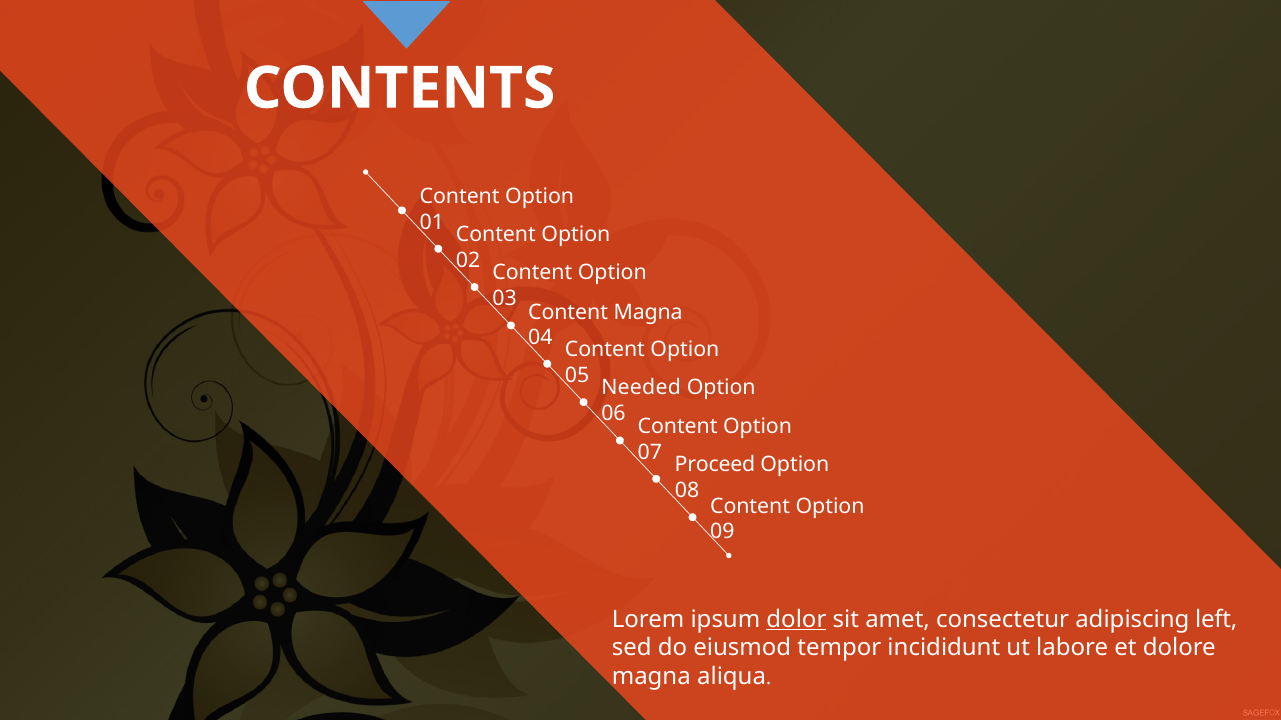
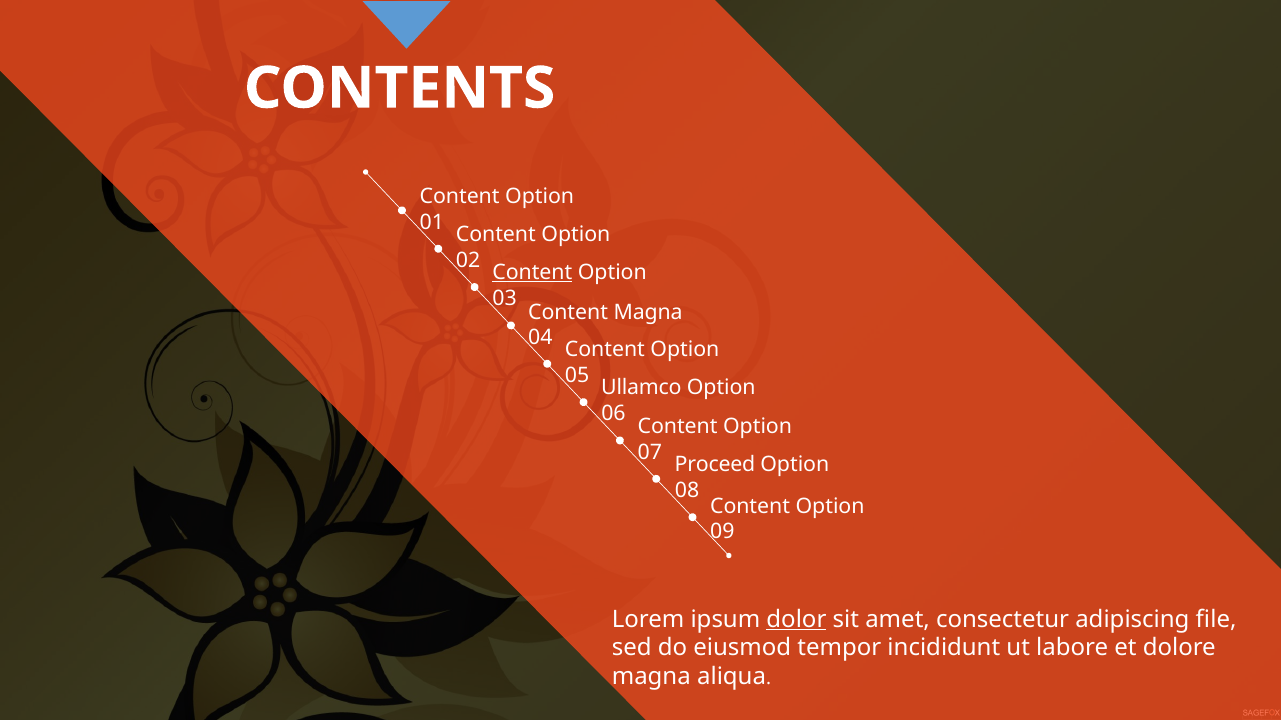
Content underline: none -> present (532, 273)
Needed: Needed -> Ullamco (641, 388)
left: left -> file (1216, 620)
